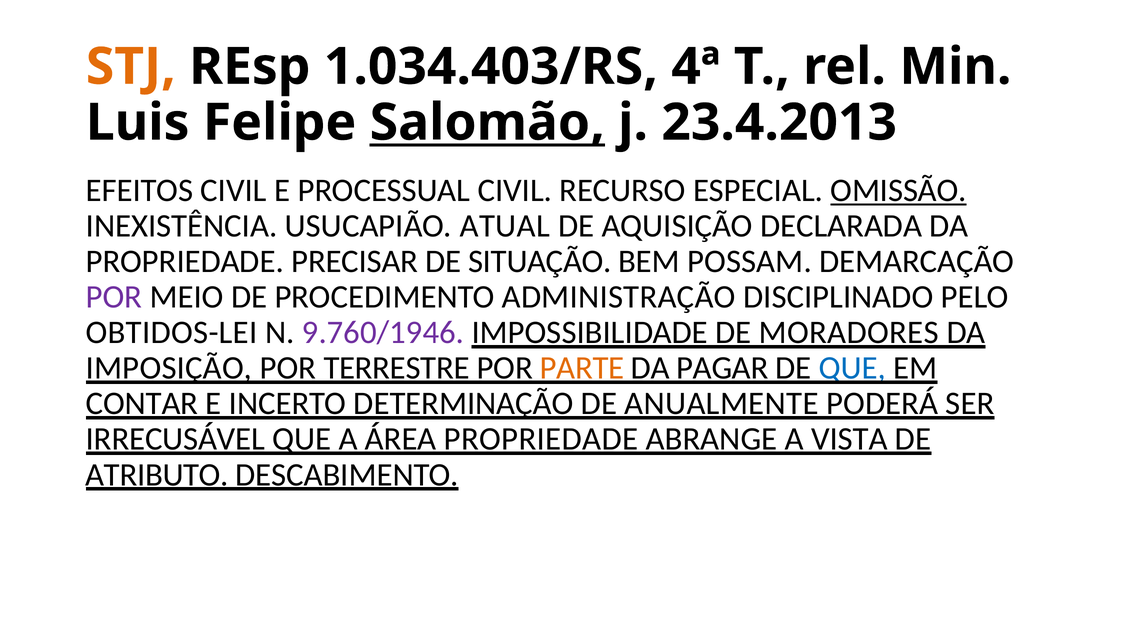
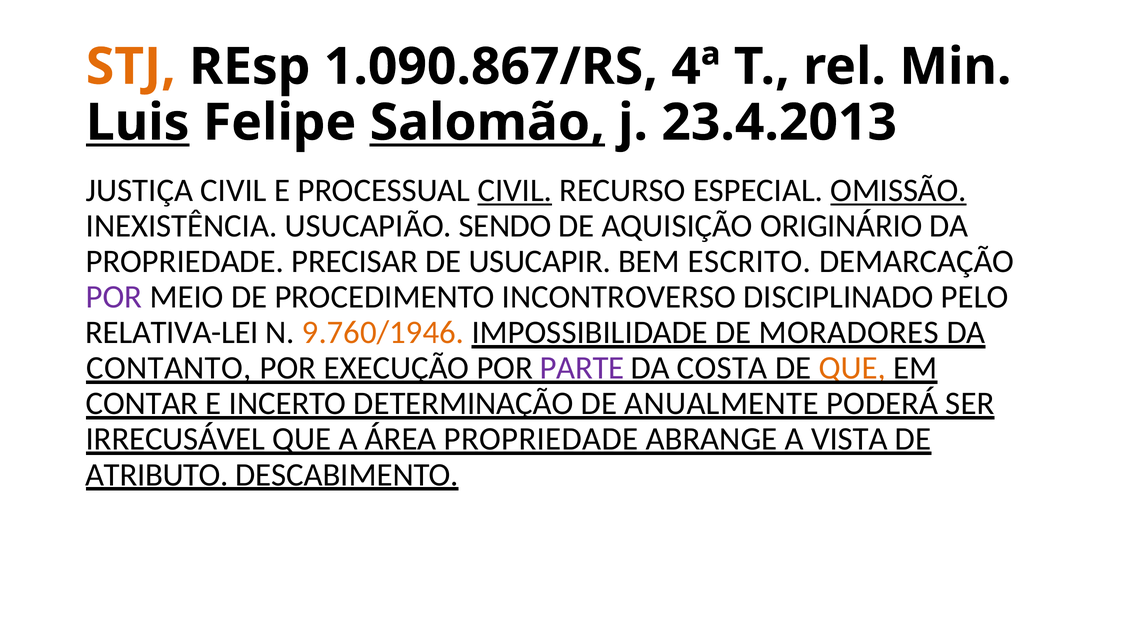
1.034.403/RS: 1.034.403/RS -> 1.090.867/RS (491, 67)
Luis underline: none -> present (138, 123)
EFEITOS: EFEITOS -> JUSTIÇA (139, 190)
CIVIL underline: none -> present (515, 190)
ATUAL: ATUAL -> SENDO (505, 226)
DECLARADA: DECLARADA -> ORIGINÁRIO (841, 226)
SITUAÇÃO: SITUAÇÃO -> USUCAPIR (540, 261)
POSSAM: POSSAM -> ESCRITO (749, 261)
ADMINISTRAÇÃO: ADMINISTRAÇÃO -> INCONTROVERSO (619, 297)
OBTIDOS-LEI: OBTIDOS-LEI -> RELATIVA-LEI (172, 332)
9.760/1946 colour: purple -> orange (383, 332)
IMPOSIÇÃO: IMPOSIÇÃO -> CONTANTO (169, 368)
TERRESTRE: TERRESTRE -> EXECUÇÃO (396, 368)
PARTE colour: orange -> purple (582, 368)
PAGAR: PAGAR -> COSTA (722, 368)
QUE colour: blue -> orange (852, 368)
